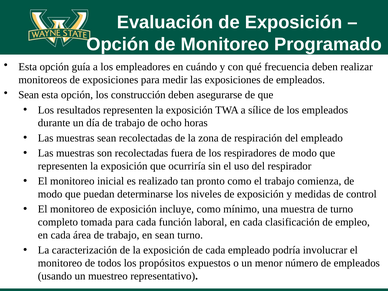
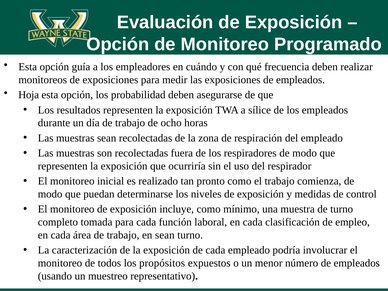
Sean: Sean -> Hoja (29, 95)
construcción: construcción -> probabilidad (138, 95)
